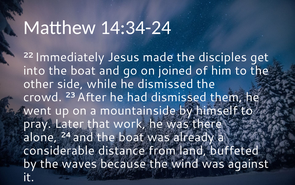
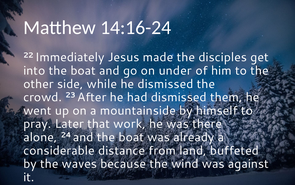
14:34-24: 14:34-24 -> 14:16-24 (136, 28)
joined: joined -> under (175, 70)
